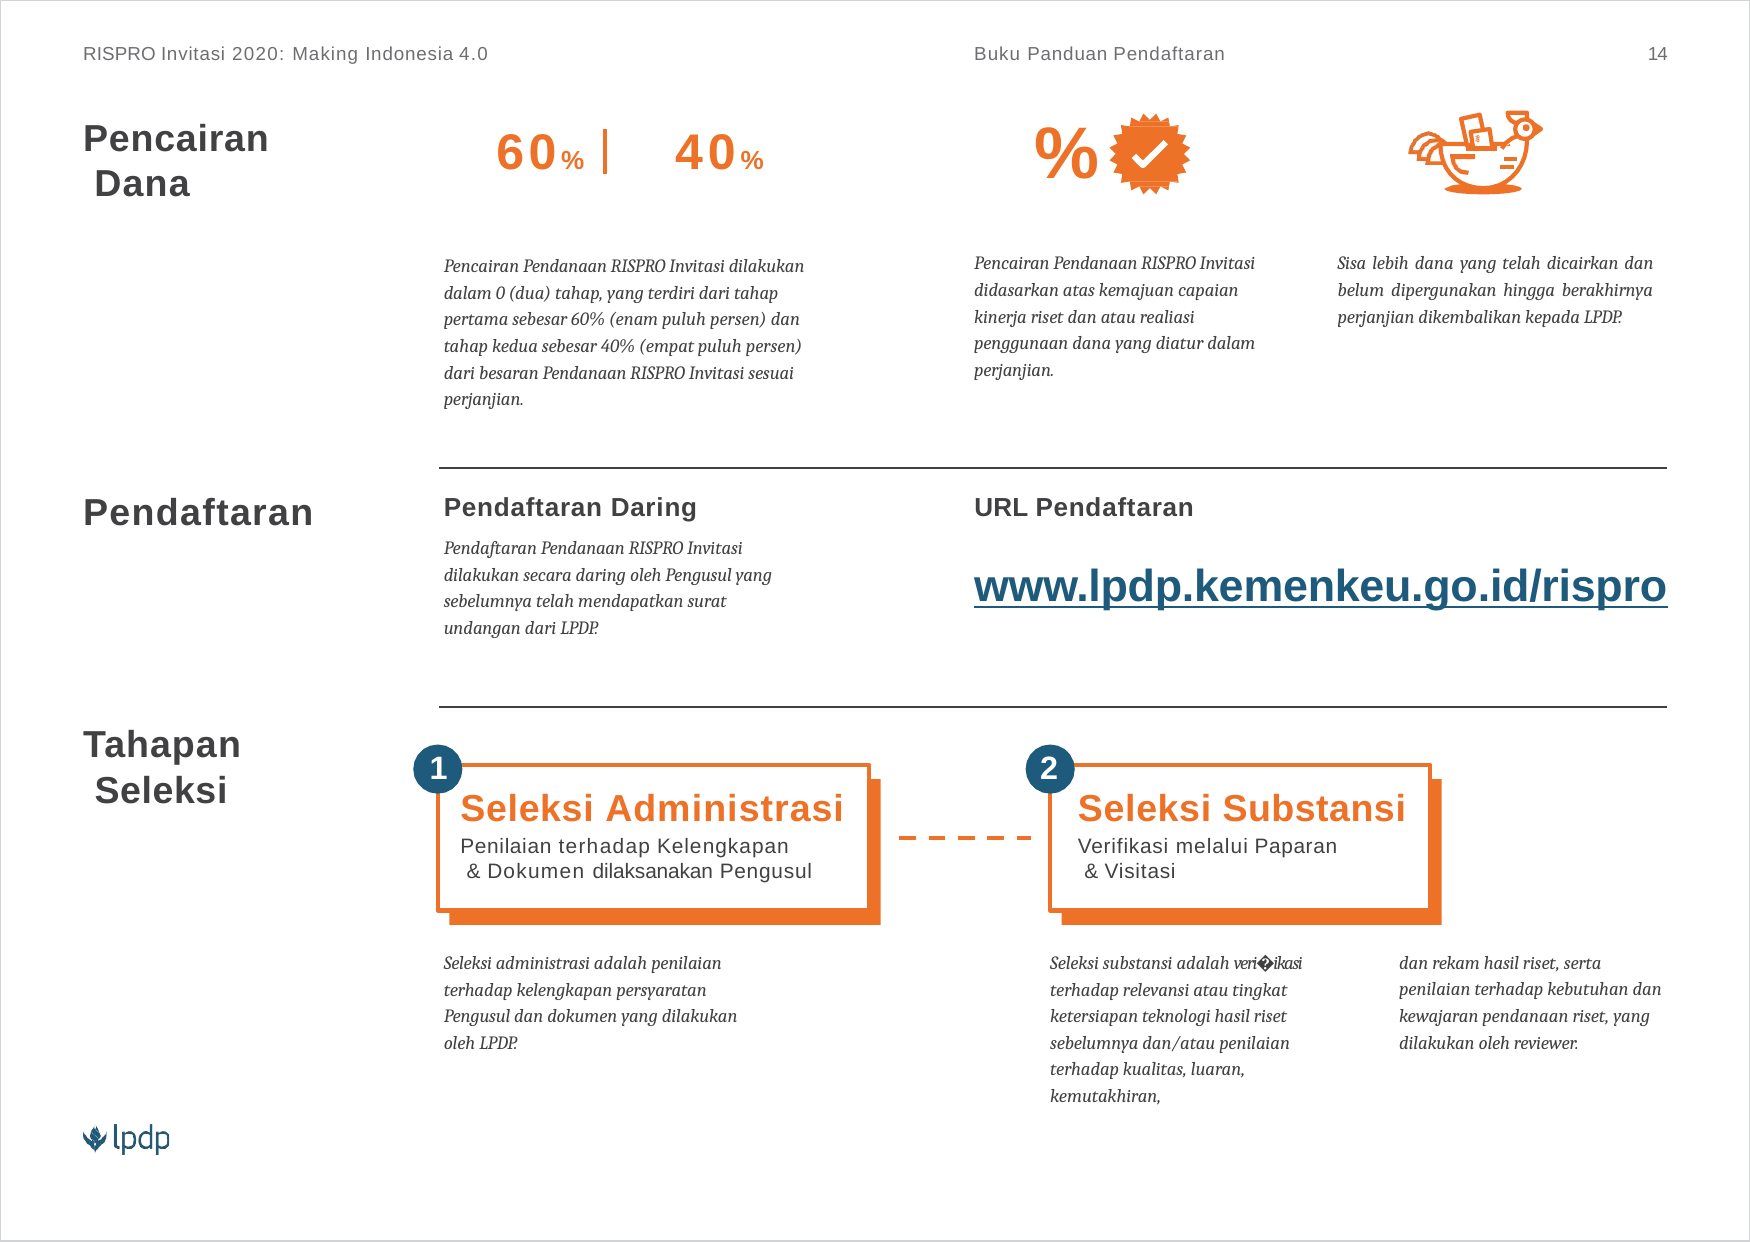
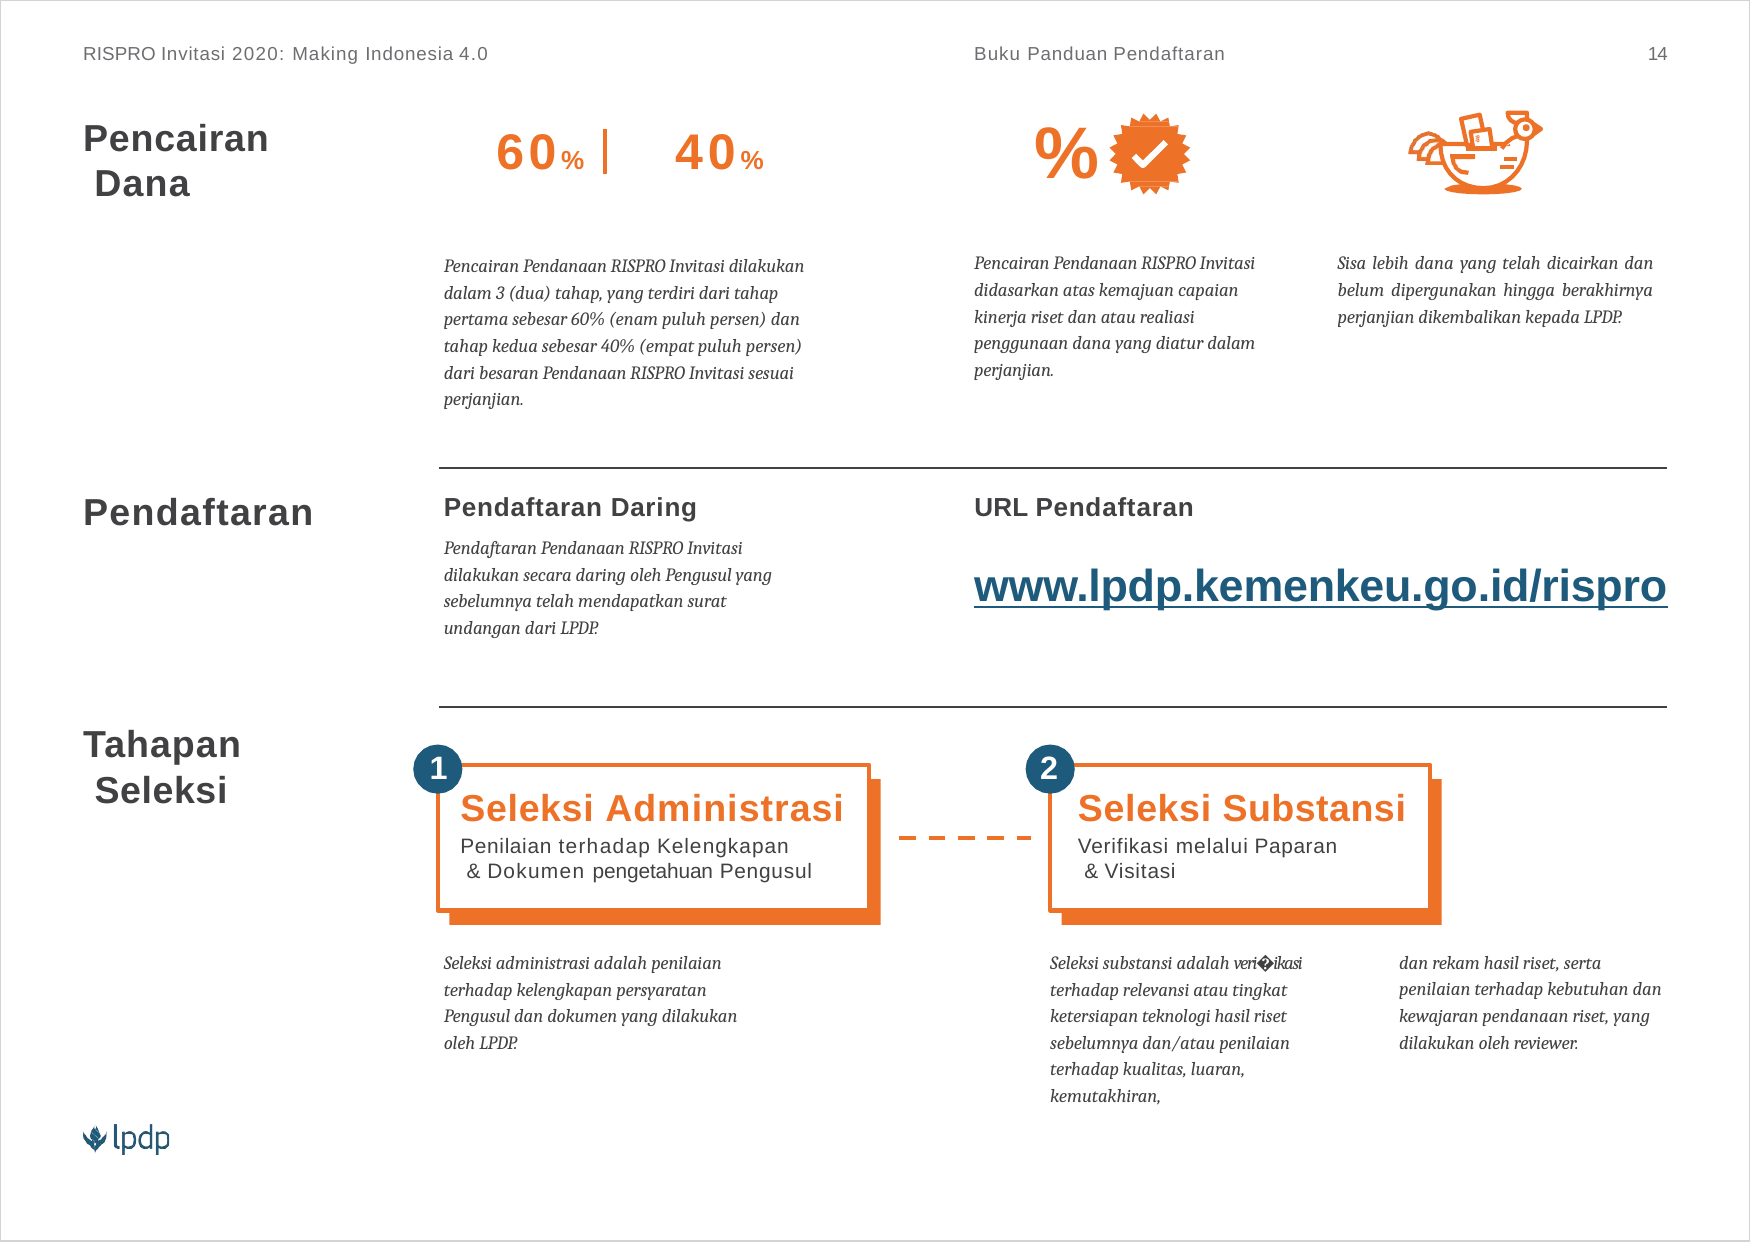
0: 0 -> 3 (500, 293)
dilaksanakan: dilaksanakan -> pengetahuan (653, 871)
